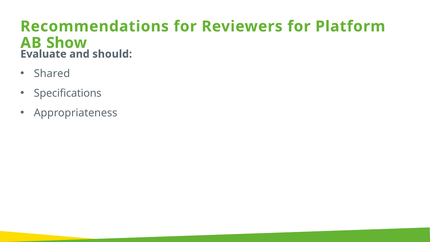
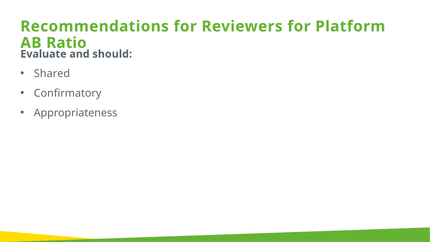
Show: Show -> Ratio (66, 43)
Specifications: Specifications -> Confirmatory (68, 93)
